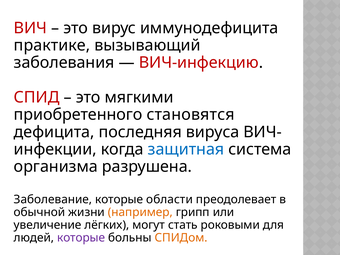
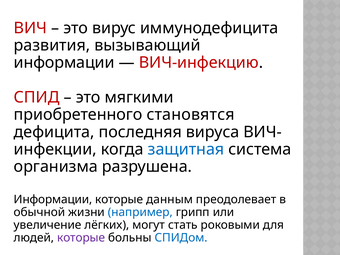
практике: практике -> развития (52, 45)
заболевания: заболевания -> информации (64, 63)
Заболевание: Заболевание -> Информации (53, 200)
области: области -> данным (170, 200)
например colour: orange -> blue (140, 212)
СПИДом colour: orange -> blue (181, 238)
